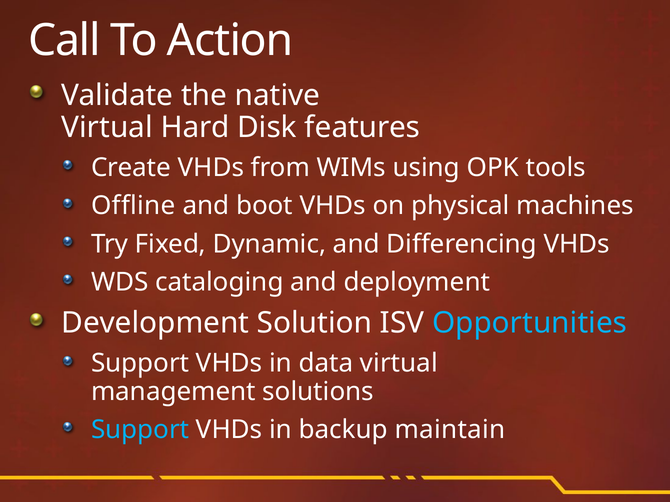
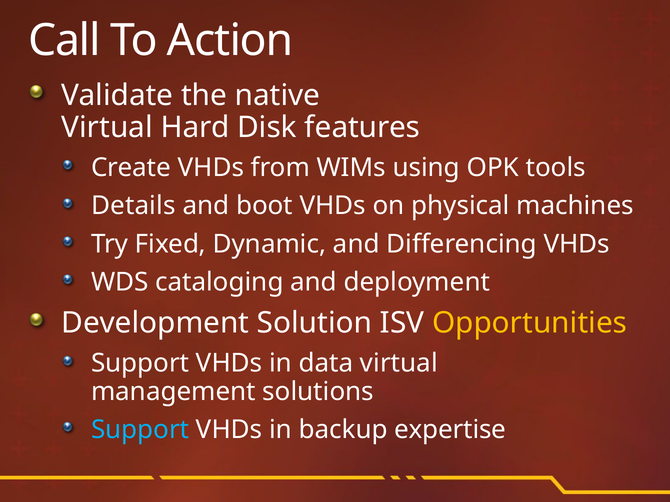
Offline: Offline -> Details (133, 206)
Opportunities colour: light blue -> yellow (530, 323)
maintain: maintain -> expertise (450, 430)
